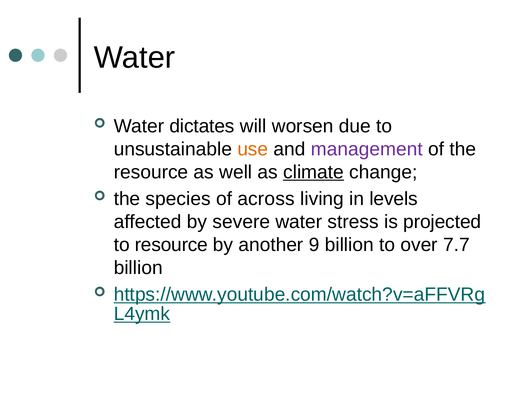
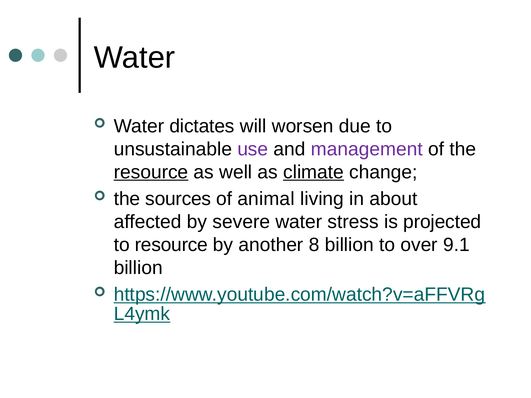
use colour: orange -> purple (253, 149)
resource underline: none -> present (151, 172)
species: species -> sources (178, 199)
across: across -> animal (266, 199)
levels: levels -> about (394, 199)
9: 9 -> 8 (314, 245)
7.7: 7.7 -> 9.1 (456, 245)
